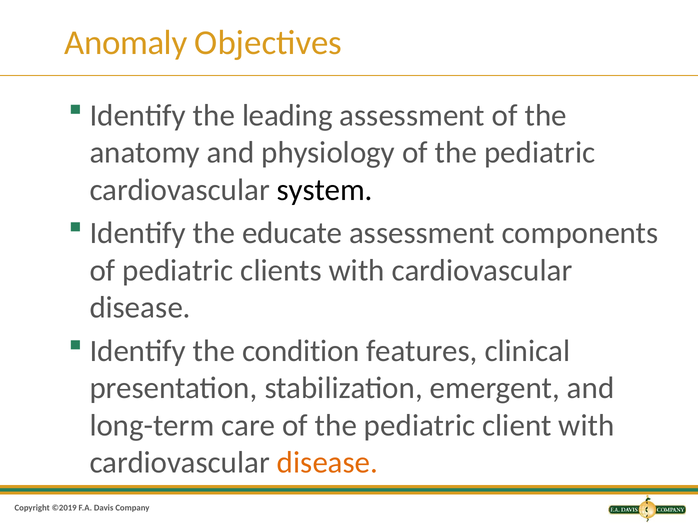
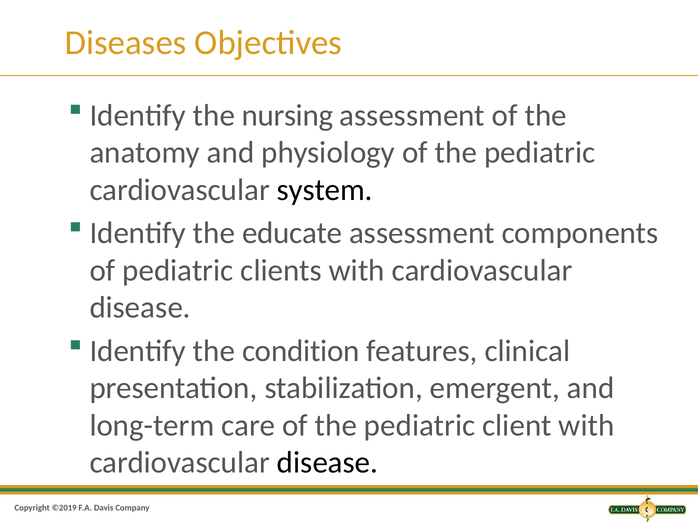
Anomaly: Anomaly -> Diseases (126, 43)
leading: leading -> nursing (287, 116)
disease colour: orange -> black (328, 463)
